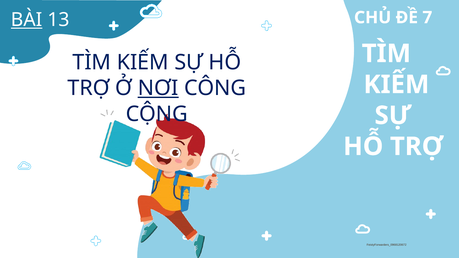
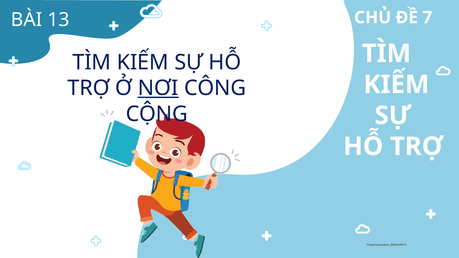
BÀI underline: present -> none (27, 20)
